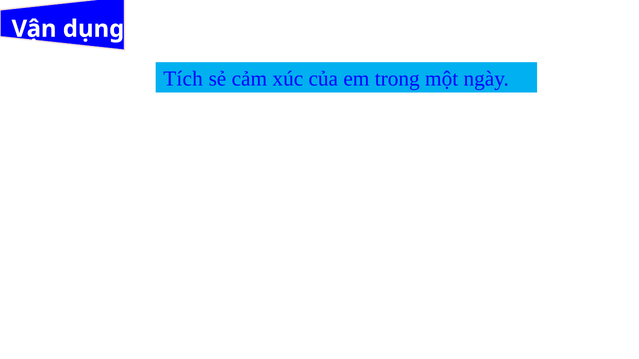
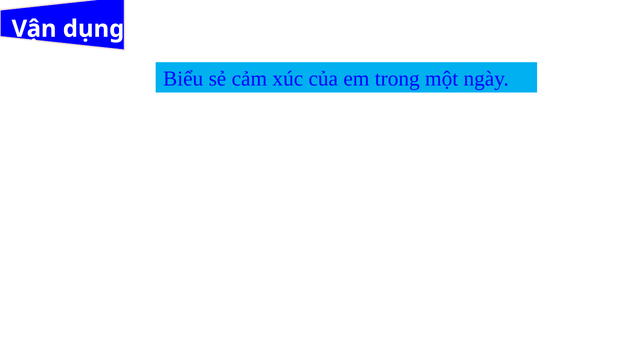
Tích: Tích -> Biểu (183, 79)
